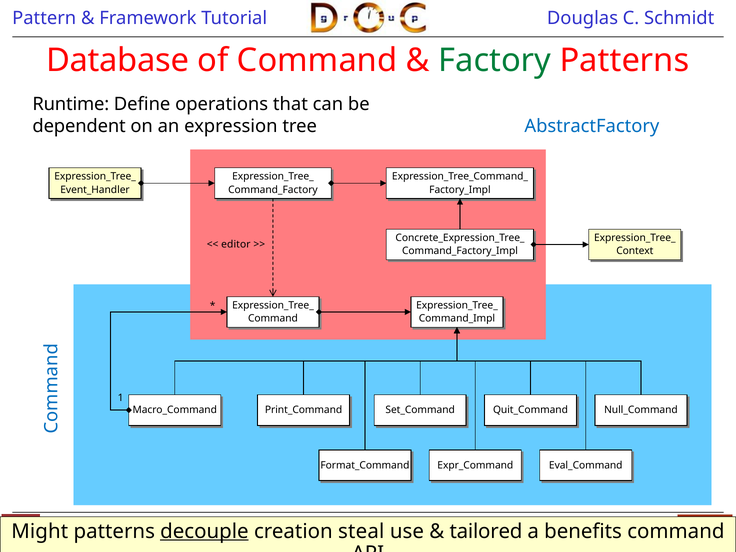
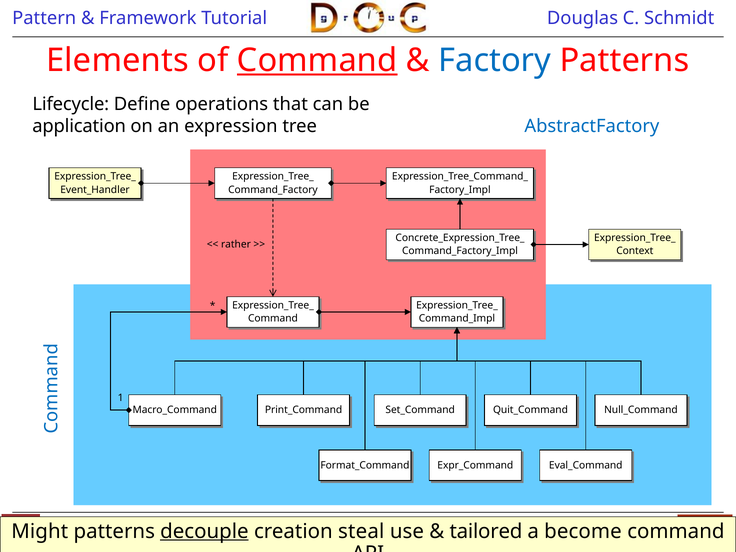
Database: Database -> Elements (117, 61)
Command underline: none -> present (317, 61)
Factory colour: green -> blue (495, 61)
Runtime: Runtime -> Lifecycle (71, 104)
dependent: dependent -> application (79, 126)
editor: editor -> rather (236, 244)
benefits: benefits -> become (583, 531)
